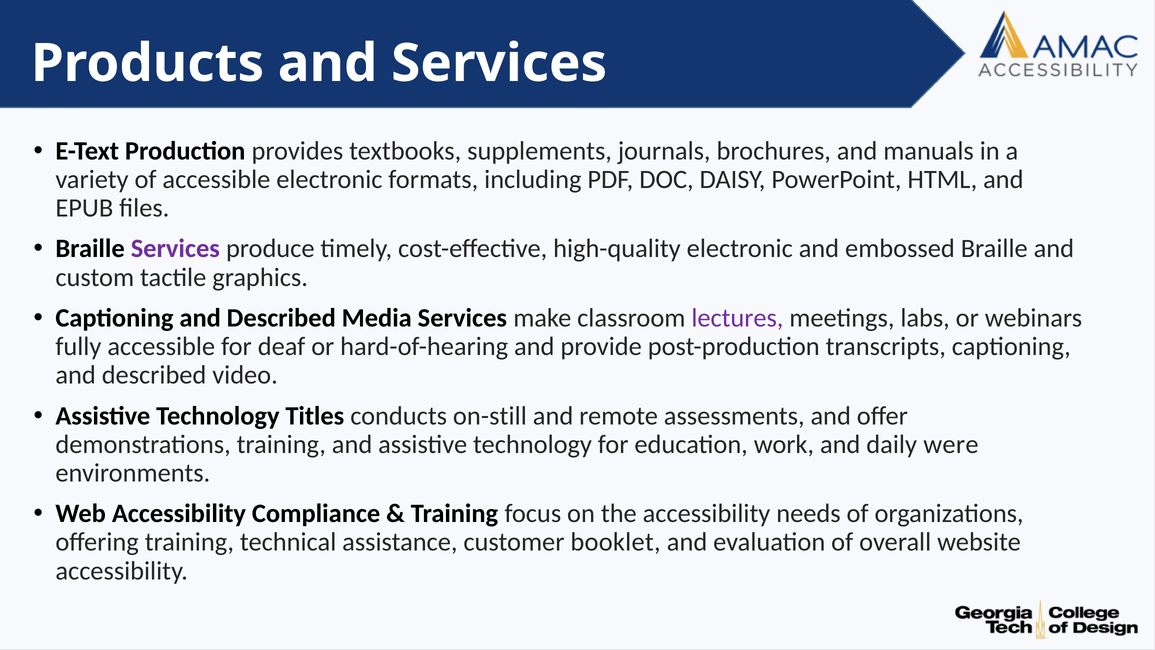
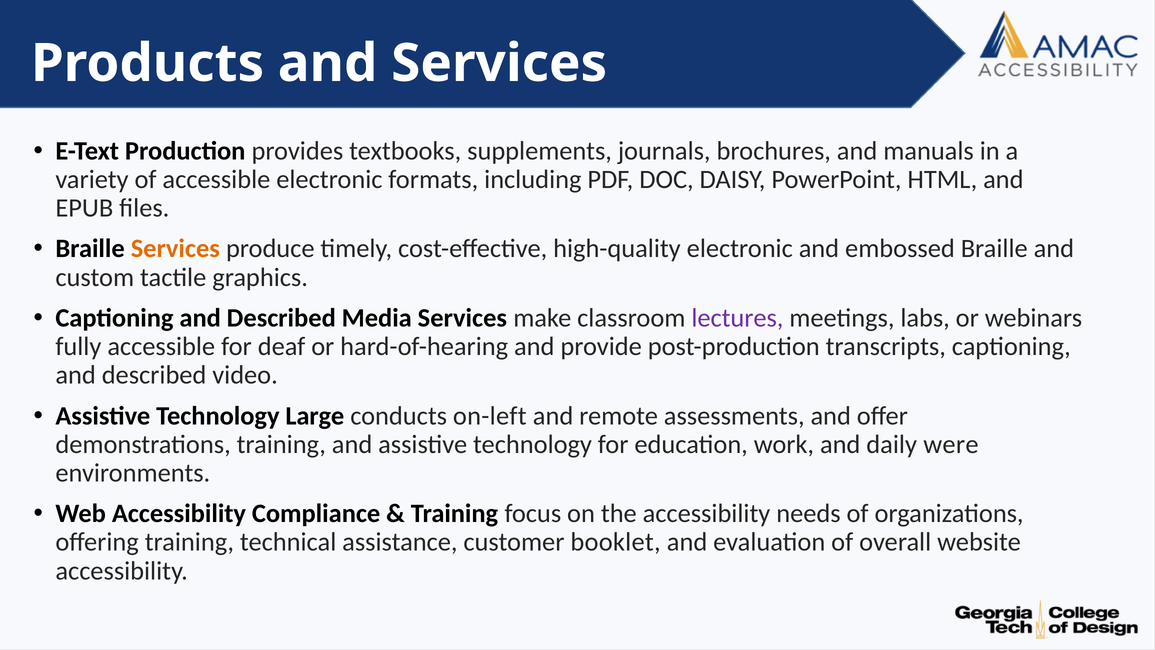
Services colour: purple -> orange (175, 249)
Titles: Titles -> Large (315, 416)
on-still: on-still -> on-left (490, 416)
